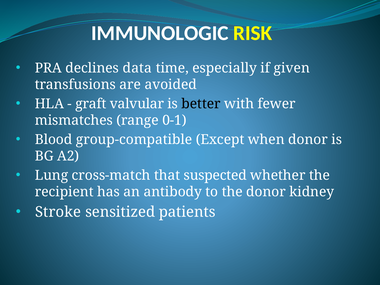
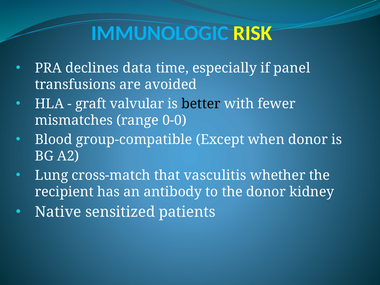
IMMUNOLOGIC colour: white -> light blue (160, 33)
given: given -> panel (292, 68)
0-1: 0-1 -> 0-0 (174, 120)
suspected: suspected -> vasculitis (215, 175)
Stroke: Stroke -> Native (58, 212)
